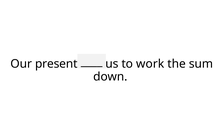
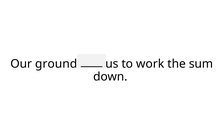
present: present -> ground (56, 64)
